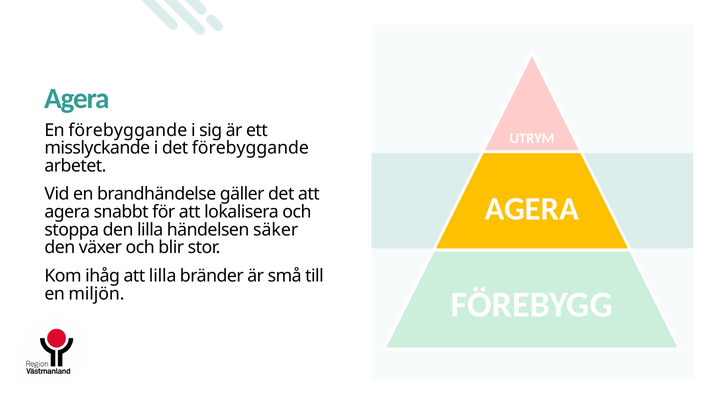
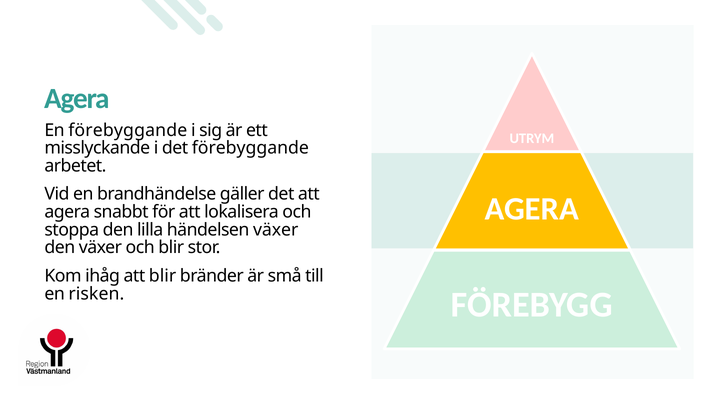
händelsen säker: säker -> växer (276, 230)
att lilla: lilla -> blir (163, 276)
miljön: miljön -> risken (96, 294)
